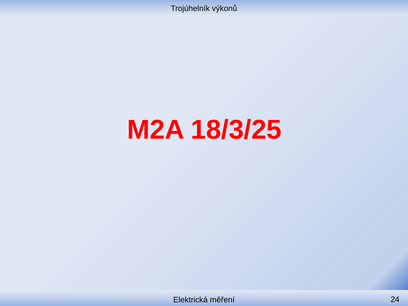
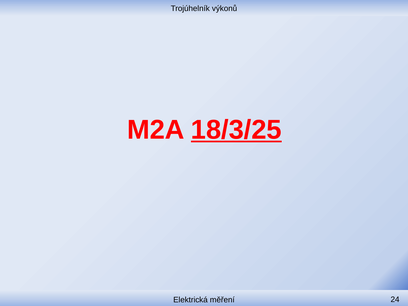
18/3/25 underline: none -> present (236, 130)
